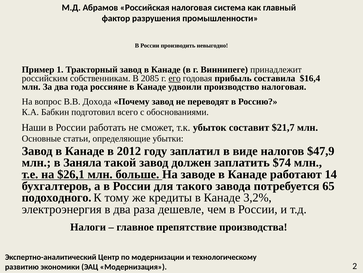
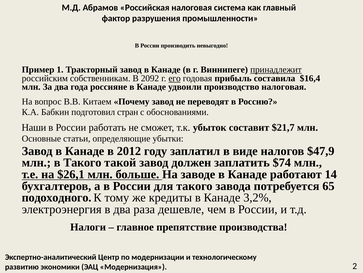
принадлежит underline: none -> present (276, 69)
2085: 2085 -> 2092 (150, 78)
Дохода: Дохода -> Китаем (97, 101)
всего: всего -> стран (128, 112)
в Заняла: Заняла -> Такого (82, 162)
